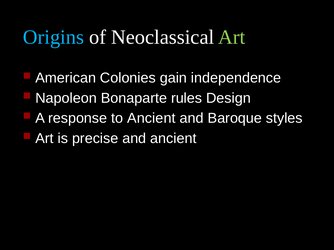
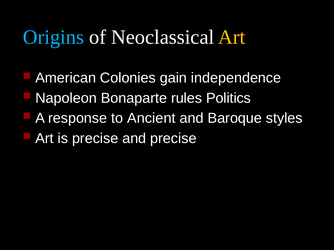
Art colour: light green -> yellow (232, 37)
Design: Design -> Politics (228, 98)
and ancient: ancient -> precise (173, 139)
